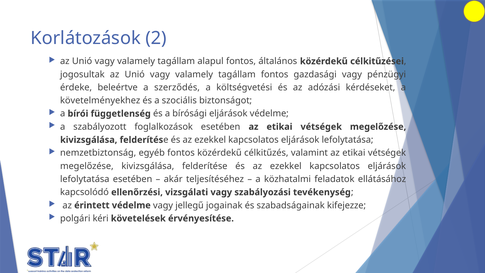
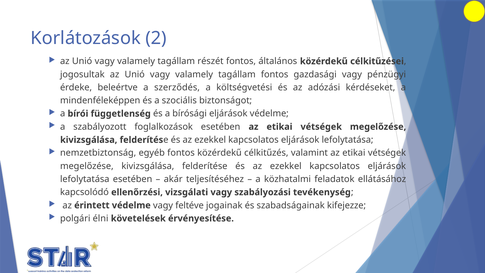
alapul: alapul -> részét (211, 61)
követelményekhez: követelményekhez -> mindenféleképpen (100, 100)
jellegű: jellegű -> feltéve (190, 205)
kéri: kéri -> élni (101, 218)
